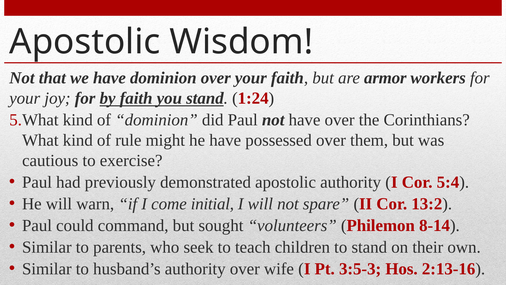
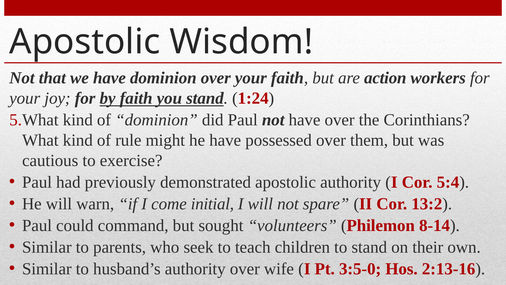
armor: armor -> action (385, 78)
3:5-3: 3:5-3 -> 3:5-0 (360, 269)
